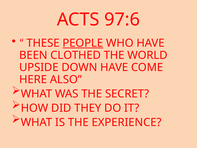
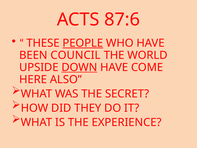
97:6: 97:6 -> 87:6 (122, 19)
CLOTHED: CLOTHED -> COUNCIL (76, 55)
DOWN underline: none -> present (79, 67)
